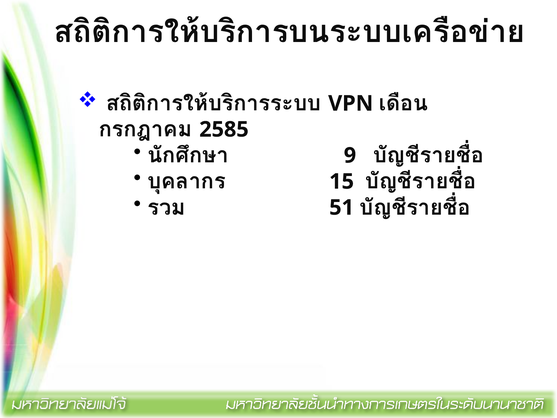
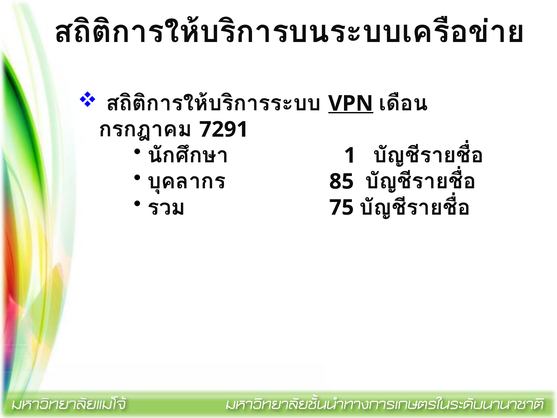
VPN underline: none -> present (351, 103)
2585: 2585 -> 7291 (224, 129)
9: 9 -> 1 (350, 155)
15: 15 -> 85 (342, 181)
51: 51 -> 75 (342, 207)
